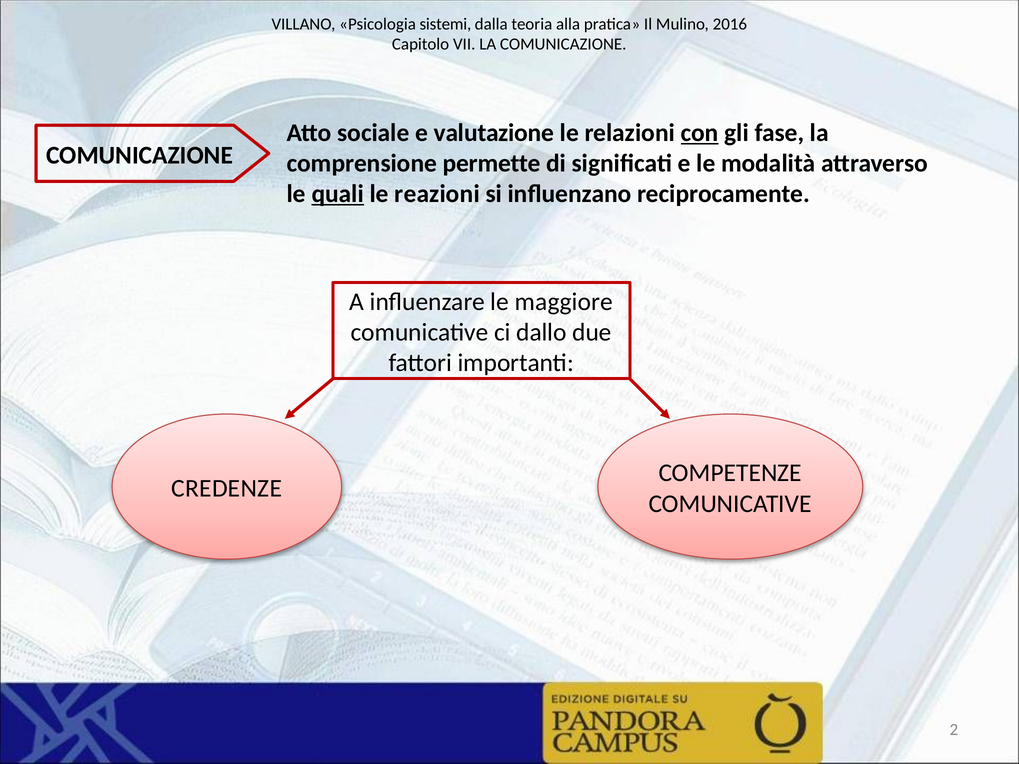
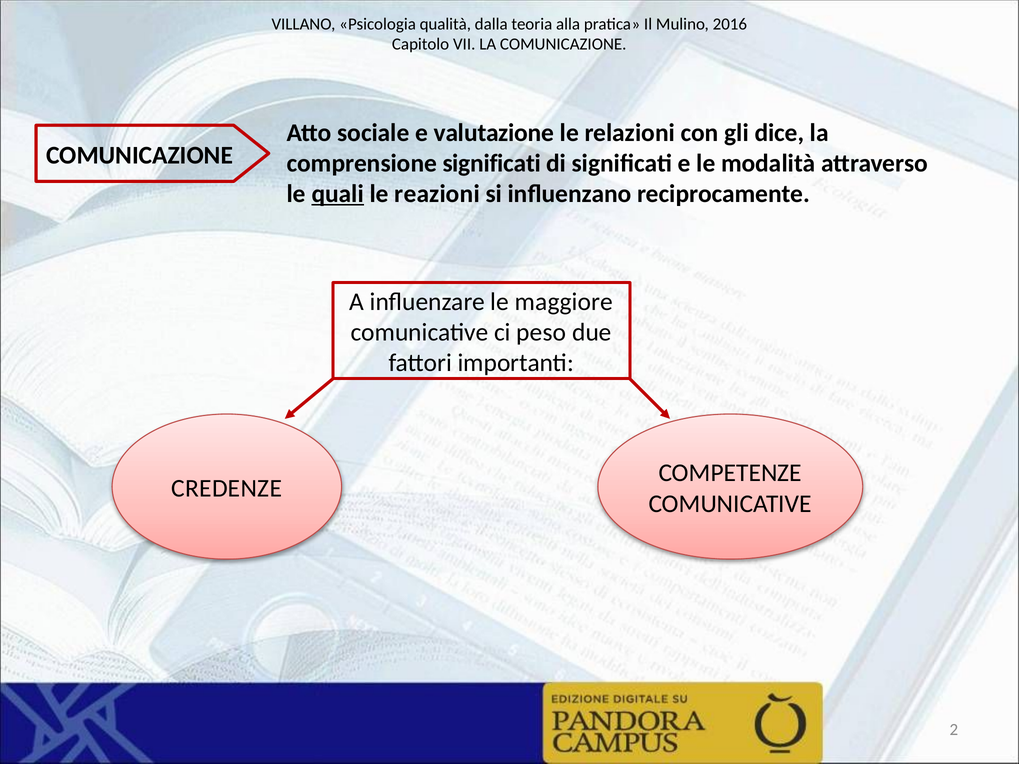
sistemi: sistemi -> qualità (445, 24)
con underline: present -> none (700, 133)
fase: fase -> dice (779, 133)
comprensione permette: permette -> significati (492, 163)
dallo: dallo -> peso (541, 332)
